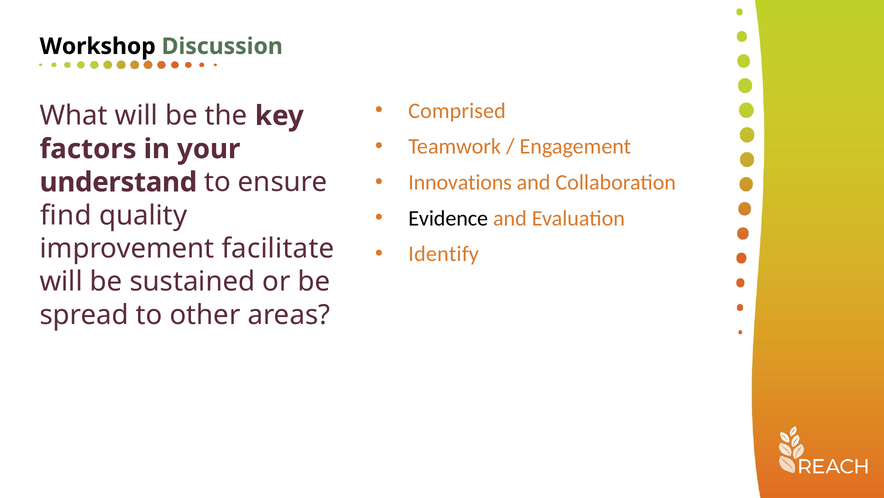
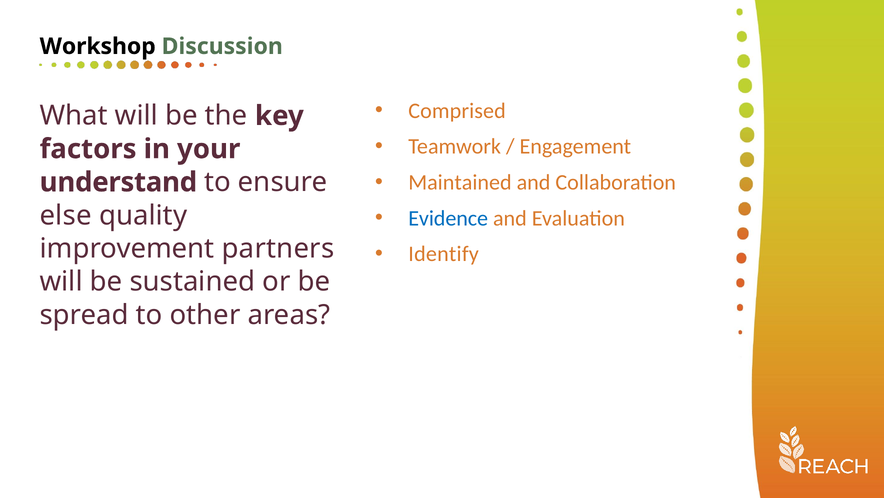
Innovations: Innovations -> Maintained (460, 182)
Evidence colour: black -> blue (448, 218)
find: find -> else (66, 215)
facilitate: facilitate -> partners (278, 248)
